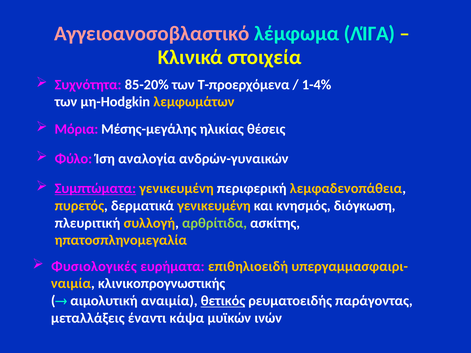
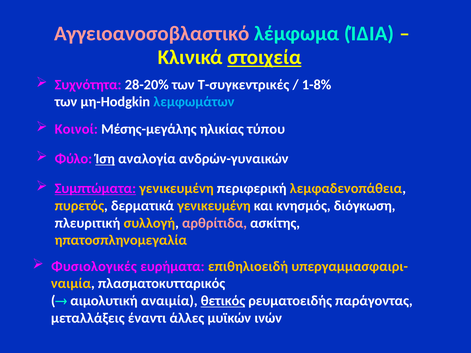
ΛΊΓΑ: ΛΊΓΑ -> ΊΔΙΑ (369, 33)
στοιχεία underline: none -> present (264, 57)
85-20%: 85-20% -> 28-20% (147, 85)
Τ-προερχόμενα: Τ-προερχόμενα -> Τ-συγκεντρικές (244, 85)
1-4%: 1-4% -> 1-8% (317, 85)
λεμφωμάτων colour: yellow -> light blue (194, 102)
Μόρια: Μόρια -> Κοινοί (76, 129)
θέσεις: θέσεις -> τύπου (266, 129)
Ίση underline: none -> present (105, 159)
αρθρίτιδα colour: light green -> pink (214, 223)
κλινικοπρογνωστικής: κλινικοπρογνωστικής -> πλασματοκυτταρικός (162, 284)
κάψα: κάψα -> άλλες (187, 318)
